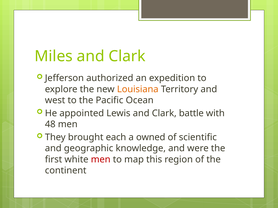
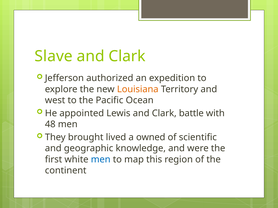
Miles: Miles -> Slave (54, 56)
each: each -> lived (116, 138)
men colour: red -> blue (101, 160)
